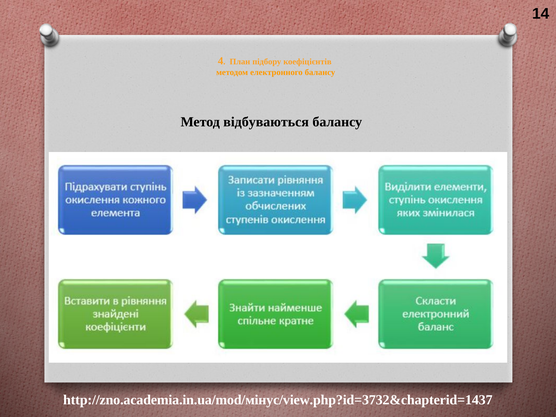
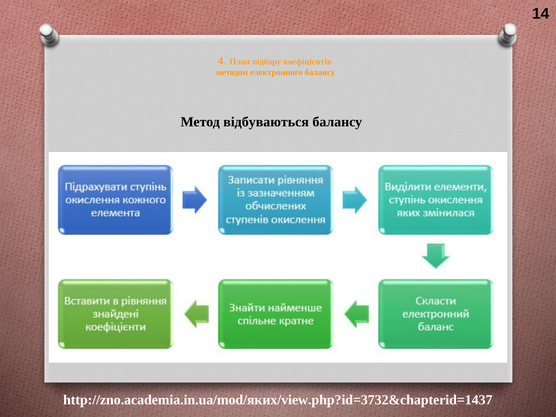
http://zno.academia.in.ua/mod/мінус/view.php?id=3732&chapterid=1437: http://zno.academia.in.ua/mod/мінус/view.php?id=3732&chapterid=1437 -> http://zno.academia.in.ua/mod/яких/view.php?id=3732&chapterid=1437 (278, 400)
